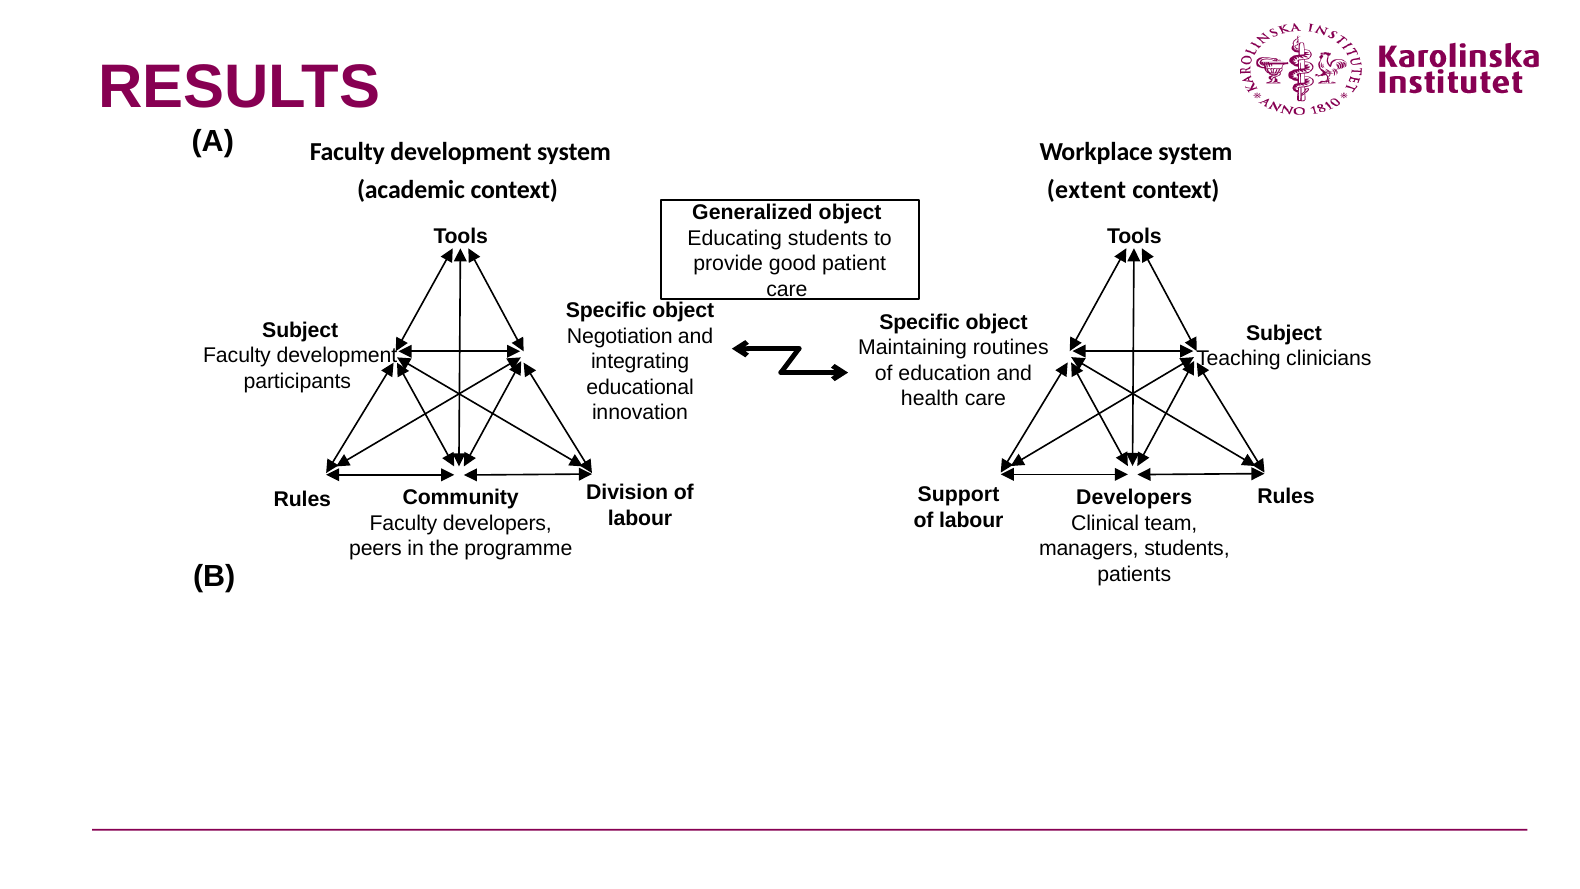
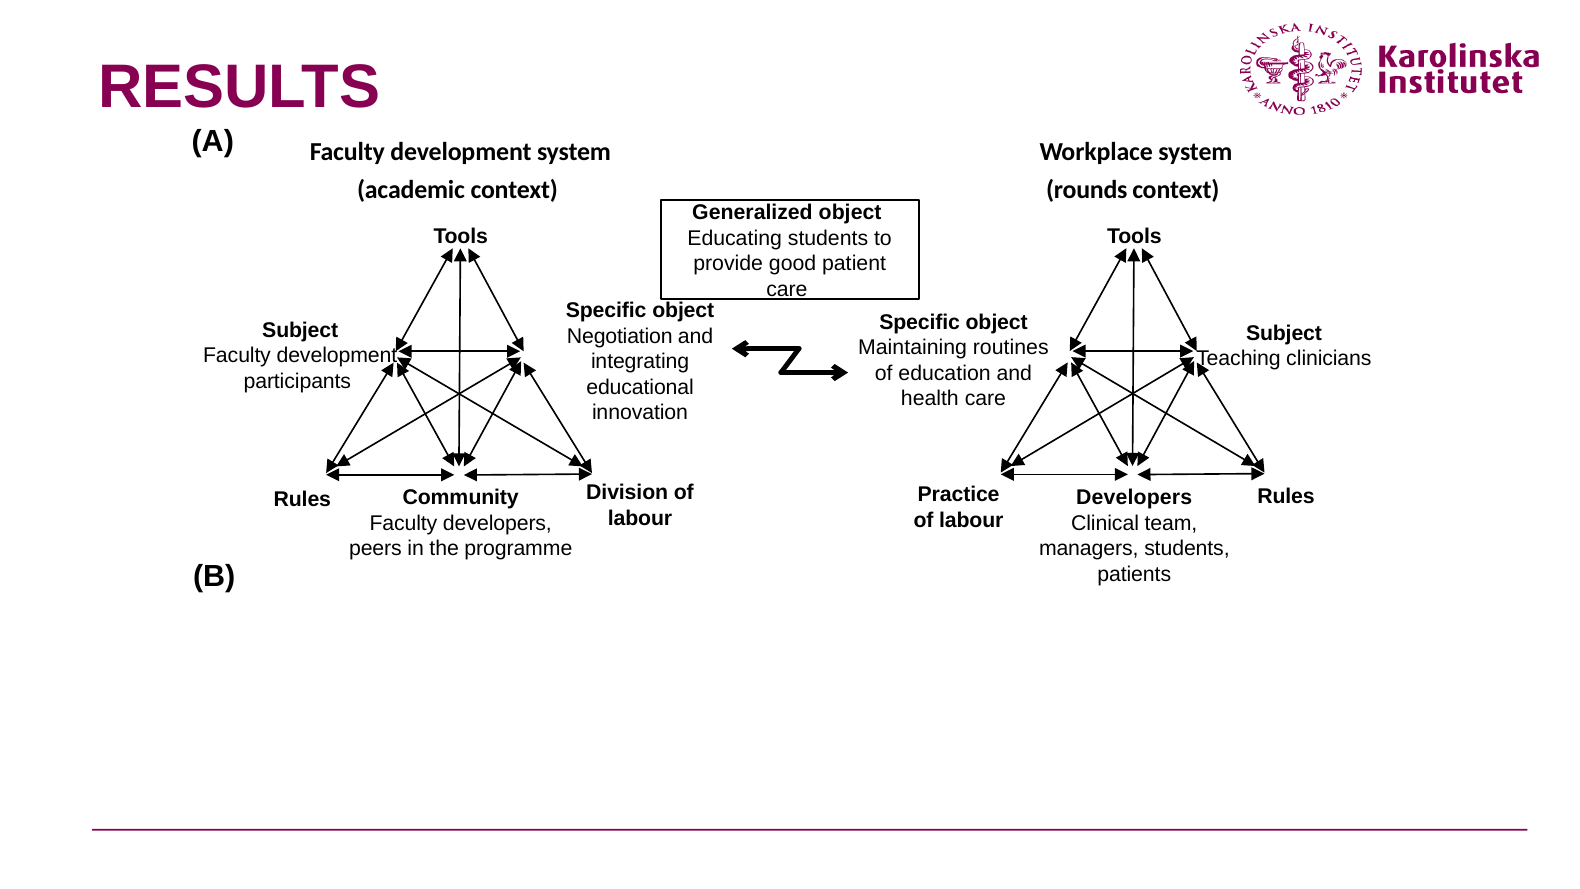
extent: extent -> rounds (1087, 190)
Support: Support -> Practice (959, 494)
